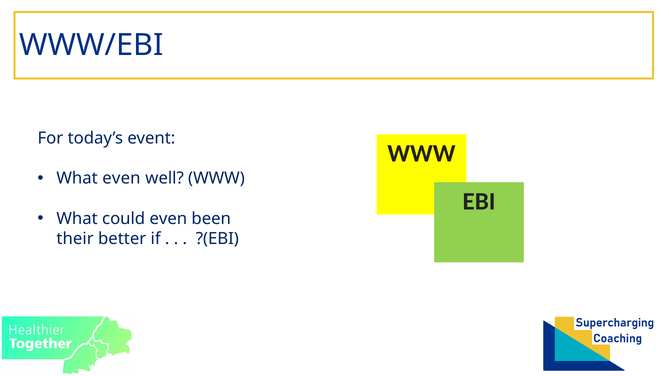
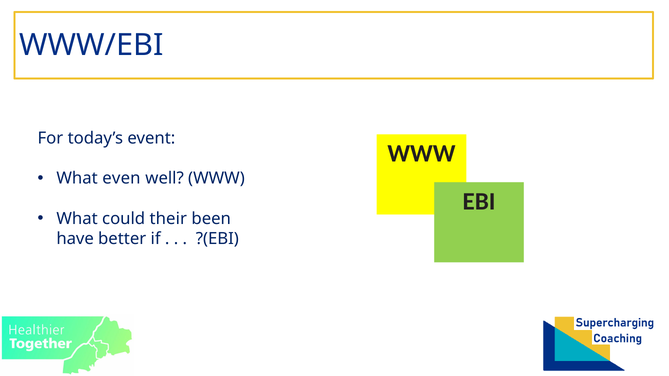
could even: even -> their (168, 219)
their: their -> have (75, 239)
